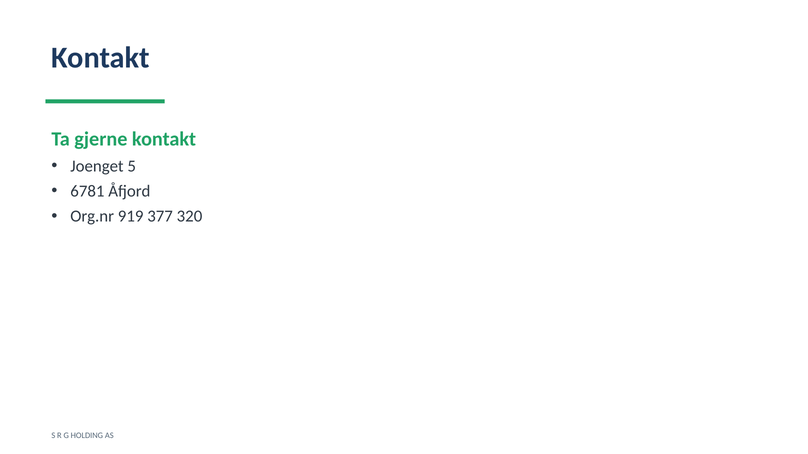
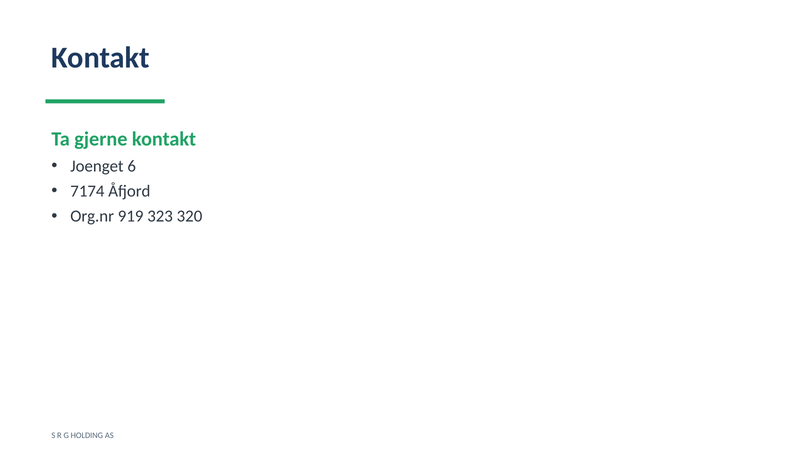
5: 5 -> 6 (132, 166)
6781: 6781 -> 7174 (87, 191)
377: 377 -> 323 (160, 217)
